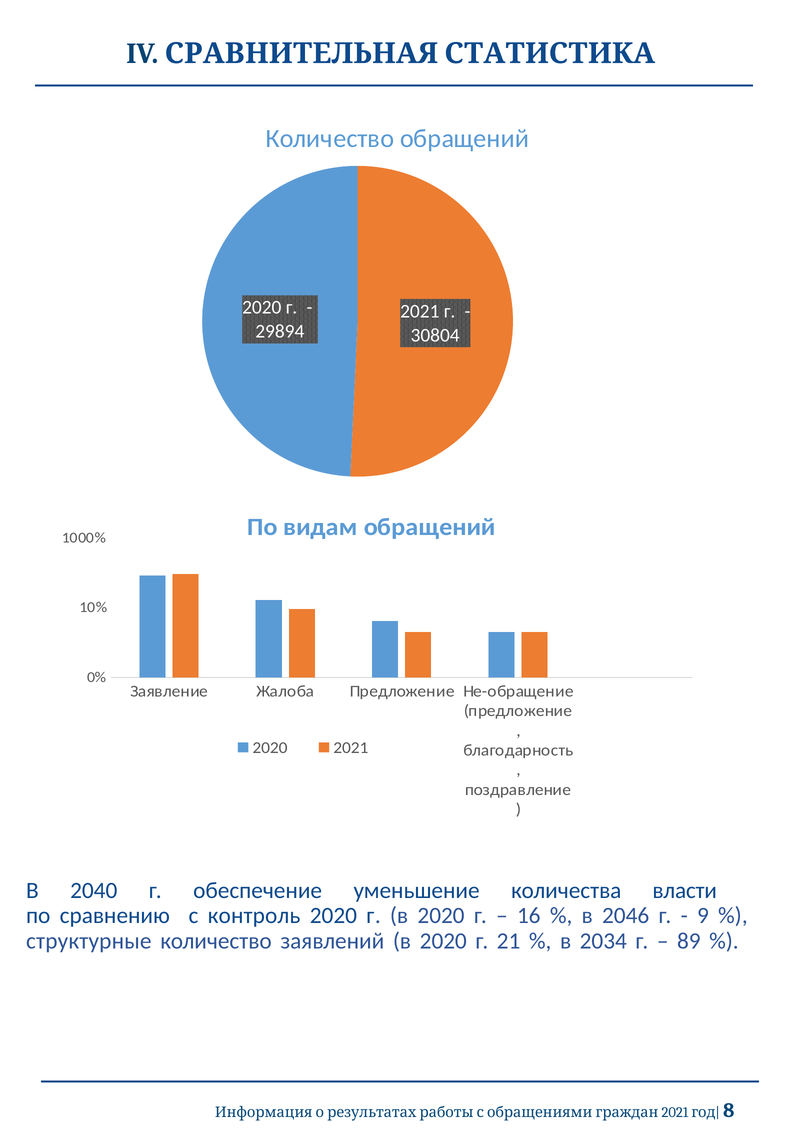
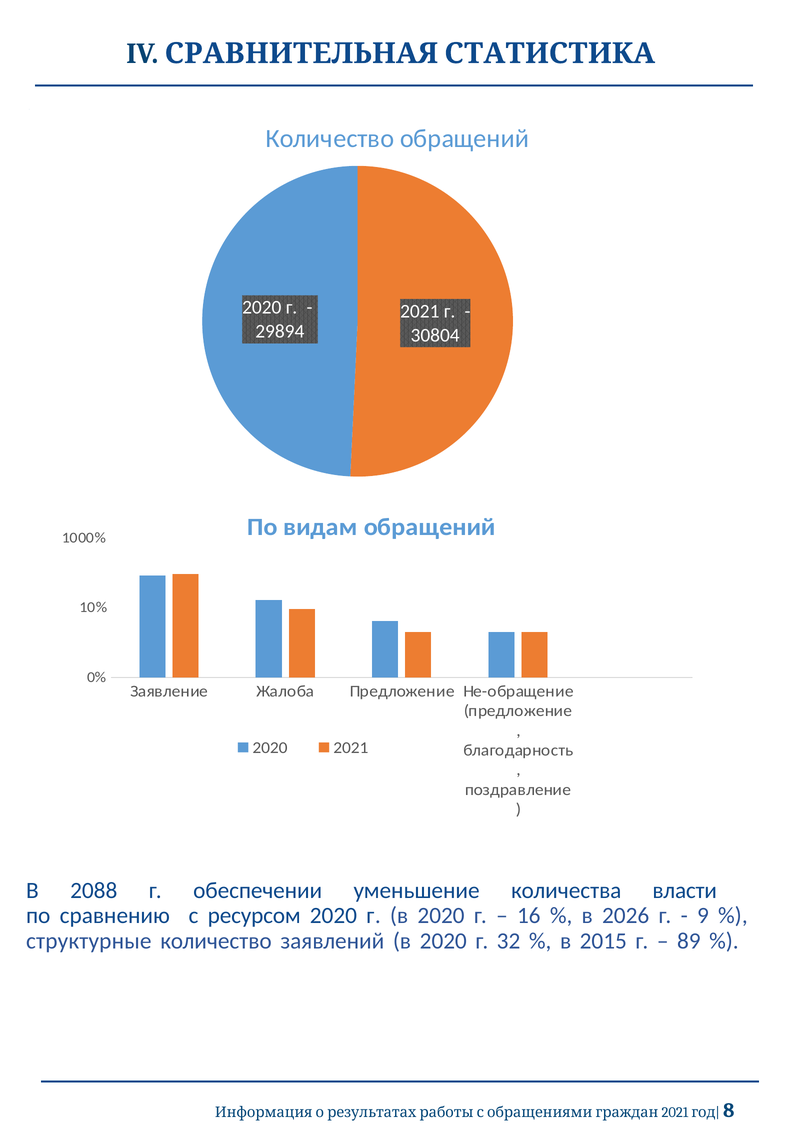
2040: 2040 -> 2088 (94, 891)
обеспечение: обеспечение -> обеспечении (258, 891)
контроль: контроль -> ресурсом (254, 916)
2046: 2046 -> 2026 (626, 916)
21: 21 -> 32 (509, 941)
2034: 2034 -> 2015 (603, 941)
